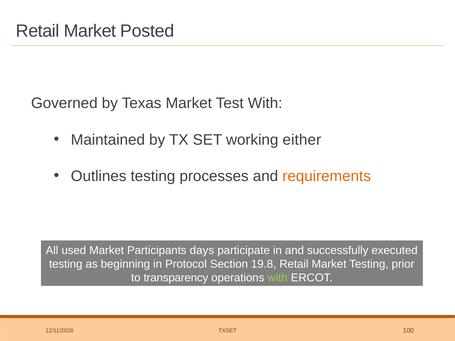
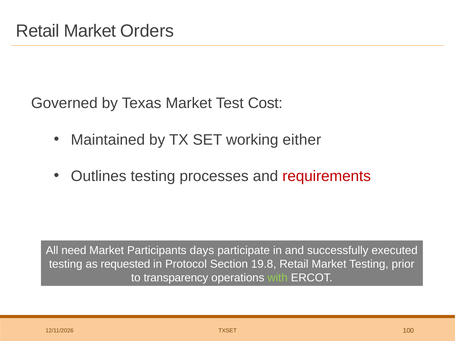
Posted: Posted -> Orders (147, 31)
Test With: With -> Cost (265, 103)
requirements colour: orange -> red (327, 176)
used: used -> need (74, 251)
beginning: beginning -> requested (125, 264)
